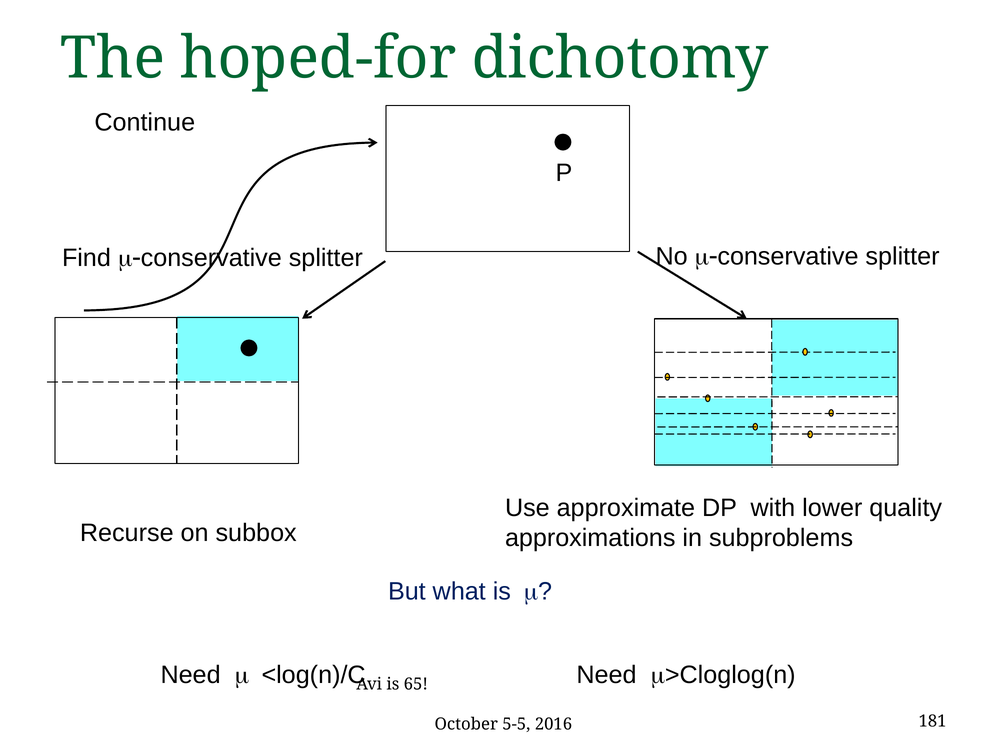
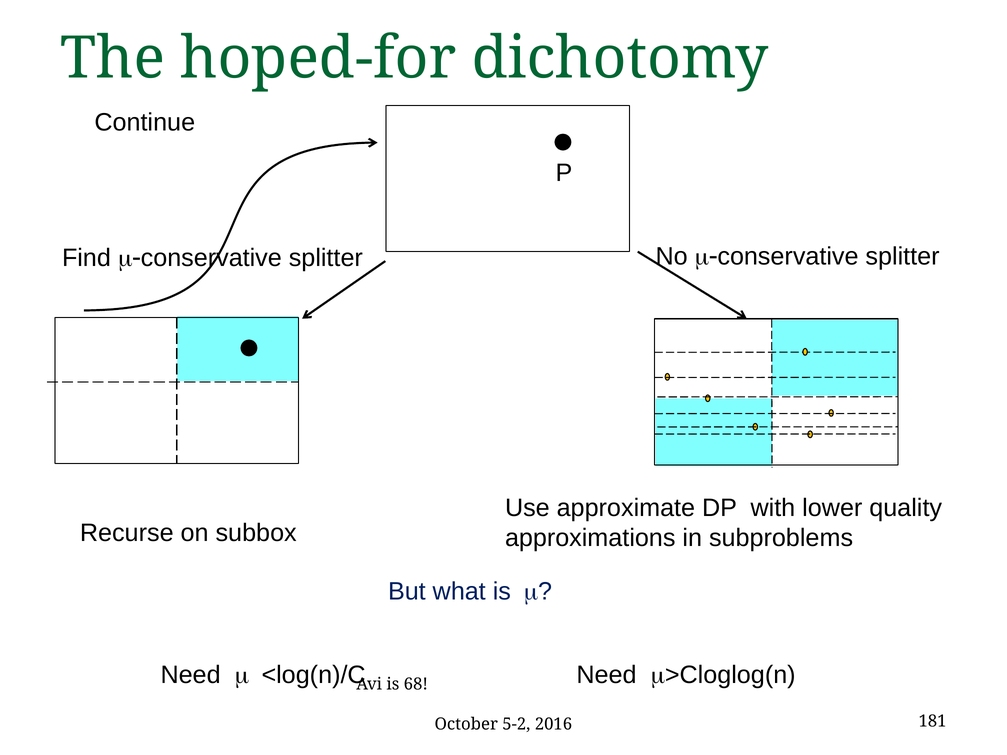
65: 65 -> 68 (416, 684)
5-5: 5-5 -> 5-2 (516, 725)
